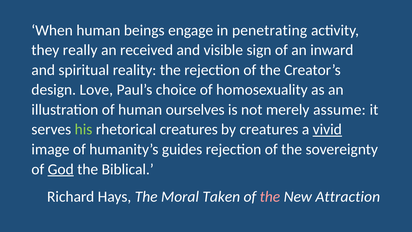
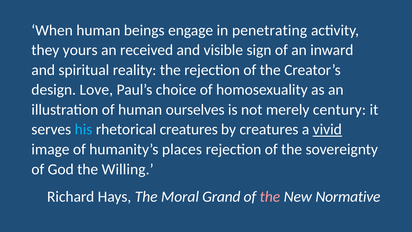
really: really -> yours (80, 50)
assume: assume -> century (339, 110)
his colour: light green -> light blue (84, 129)
guides: guides -> places (182, 149)
God underline: present -> none (61, 169)
Biblical: Biblical -> Willing (128, 169)
Taken: Taken -> Grand (221, 197)
Attraction: Attraction -> Normative (348, 197)
